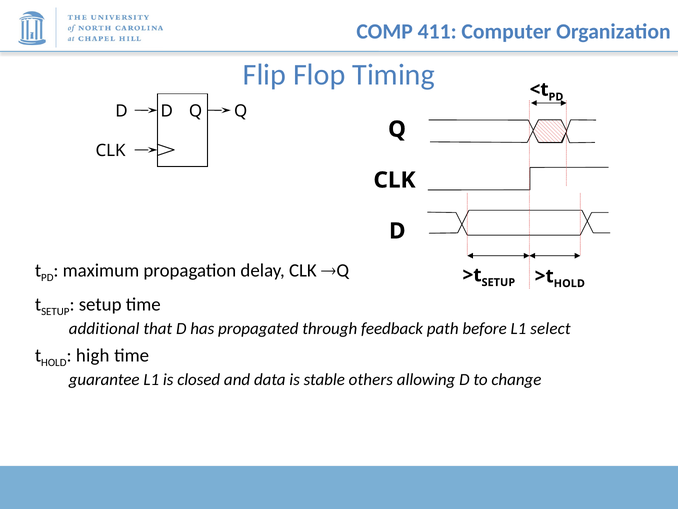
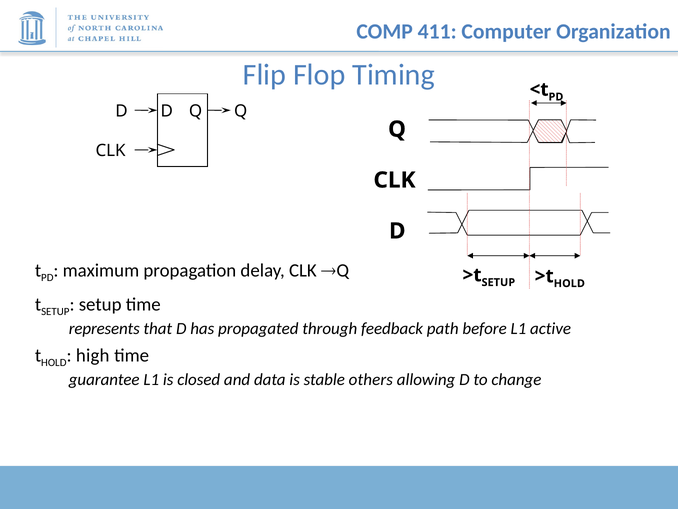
additional: additional -> represents (104, 329)
select: select -> active (551, 329)
